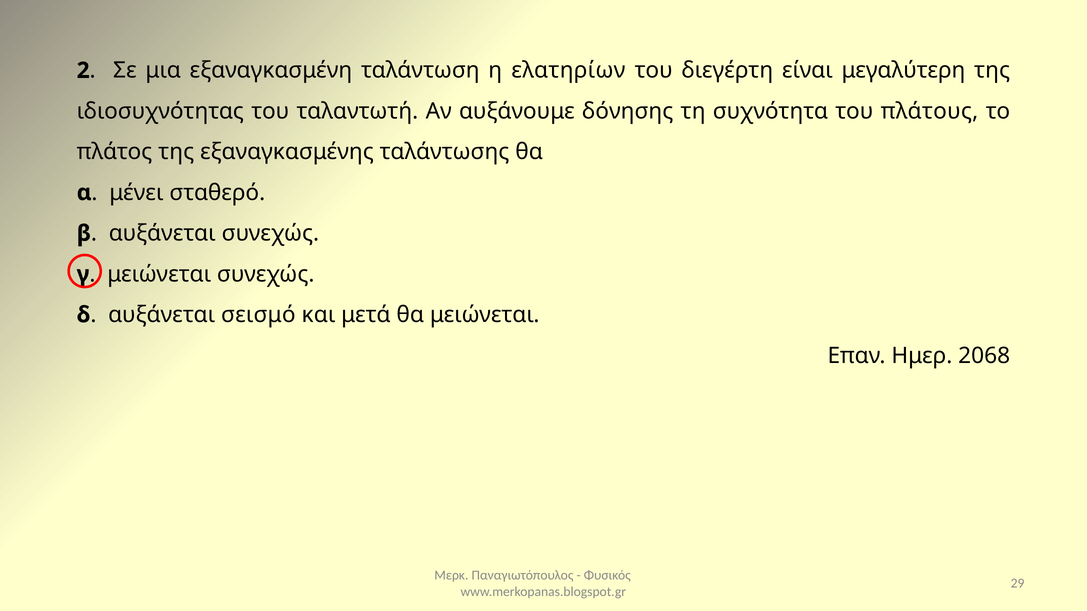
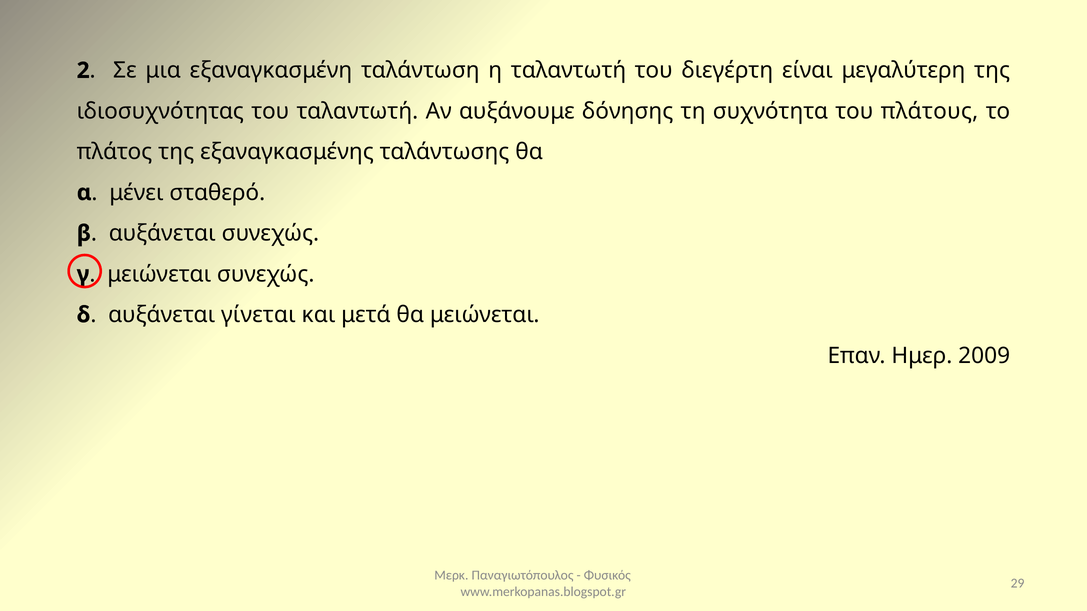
η ελατηρίων: ελατηρίων -> ταλαντωτή (569, 70)
σεισμό: σεισμό -> γίνεται (258, 315)
2068: 2068 -> 2009 (984, 356)
